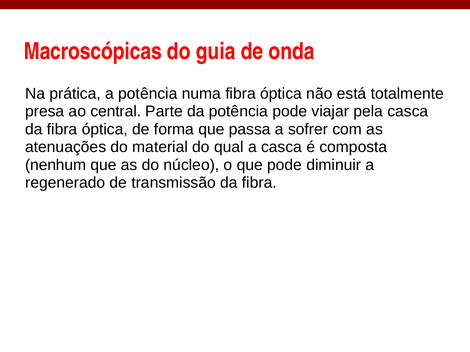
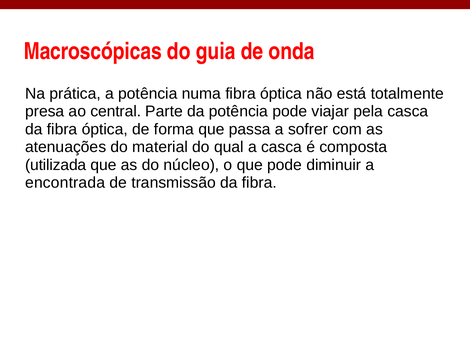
nenhum: nenhum -> utilizada (56, 165)
regenerado: regenerado -> encontrada (65, 183)
